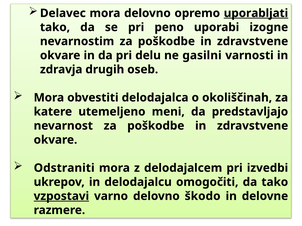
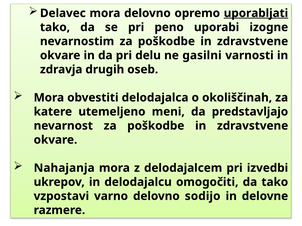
Odstraniti: Odstraniti -> Nahajanja (64, 168)
vzpostavi underline: present -> none (61, 197)
škodo: škodo -> sodijo (203, 197)
